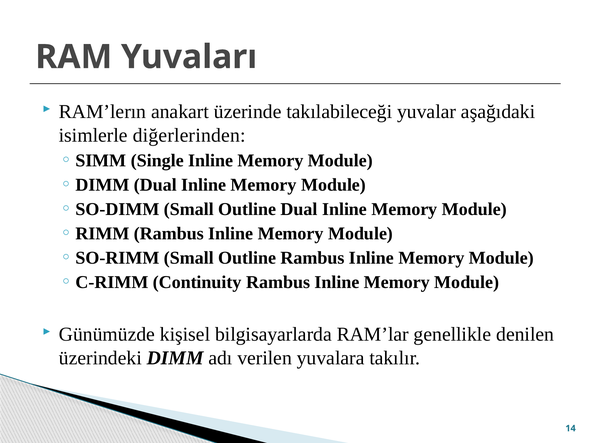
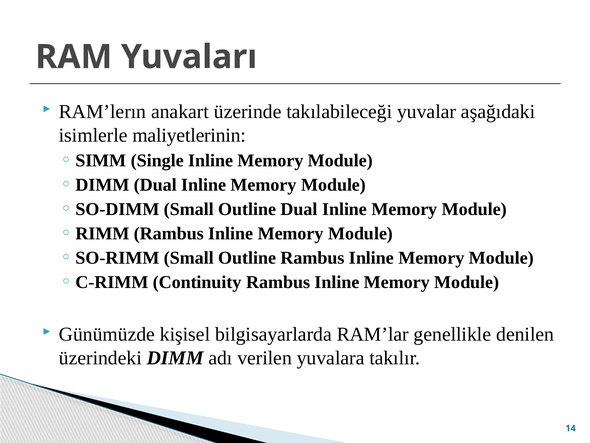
diğerlerinden: diğerlerinden -> maliyetlerinin (189, 135)
